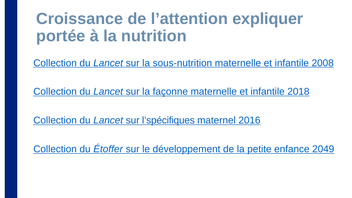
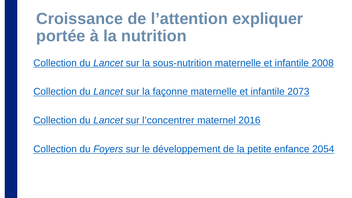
2018: 2018 -> 2073 (298, 92)
l’spécifiques: l’spécifiques -> l’concentrer (168, 120)
Étoffer: Étoffer -> Foyers (108, 149)
2049: 2049 -> 2054 (323, 149)
